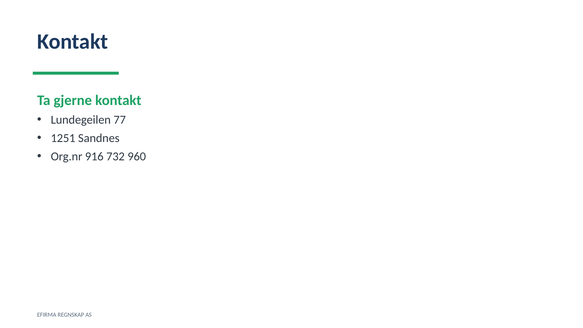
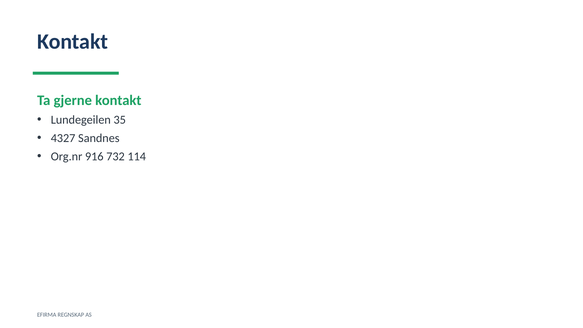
77: 77 -> 35 (120, 120)
1251: 1251 -> 4327 (63, 138)
960: 960 -> 114 (137, 156)
